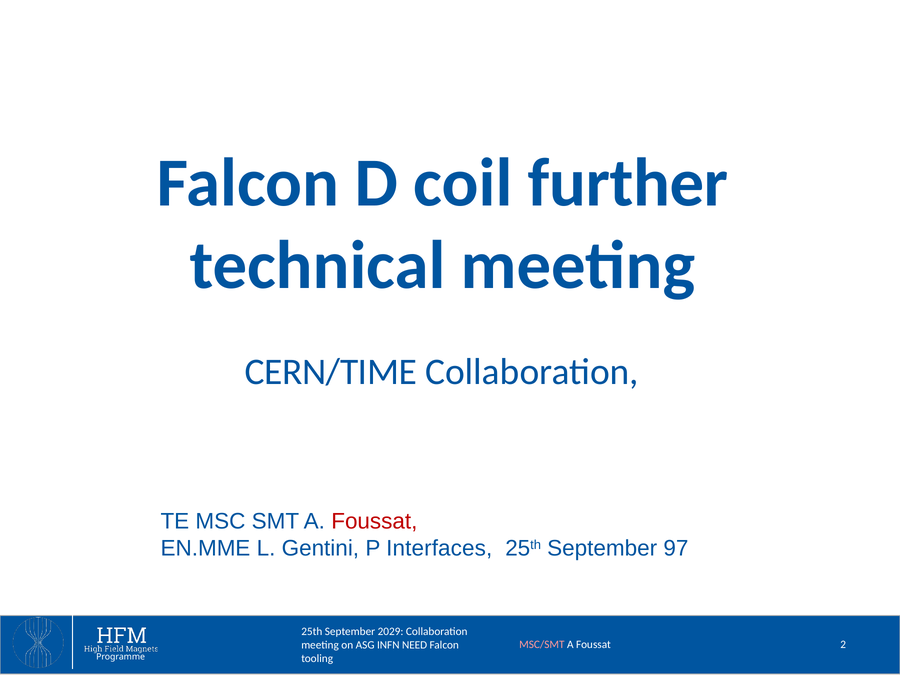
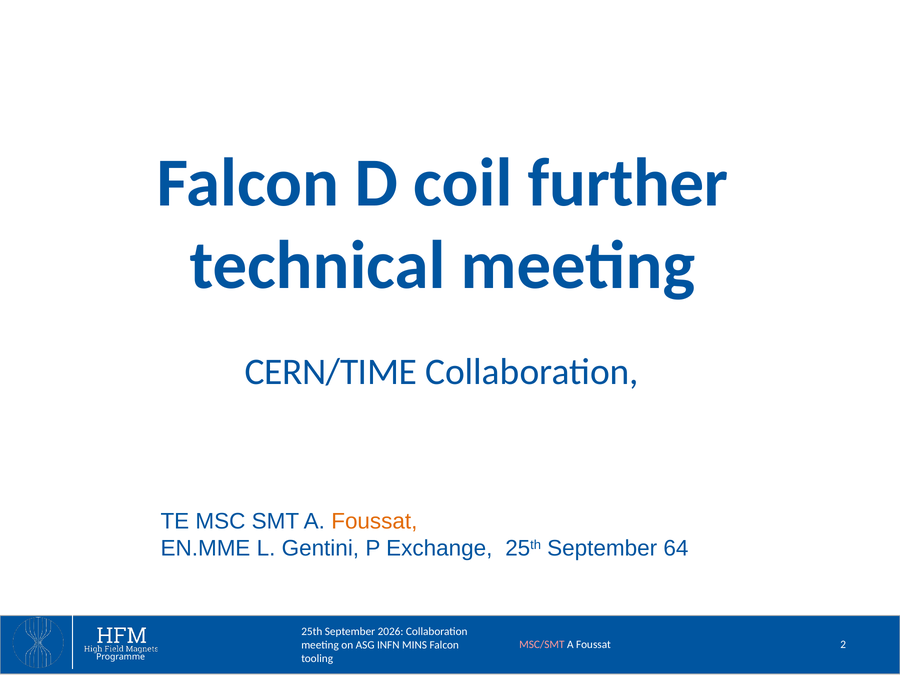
Foussat colour: red -> orange (374, 521)
Interfaces: Interfaces -> Exchange (439, 548)
97: 97 -> 64 (676, 548)
2029: 2029 -> 2026 (391, 631)
NEED: NEED -> MINS (415, 645)
